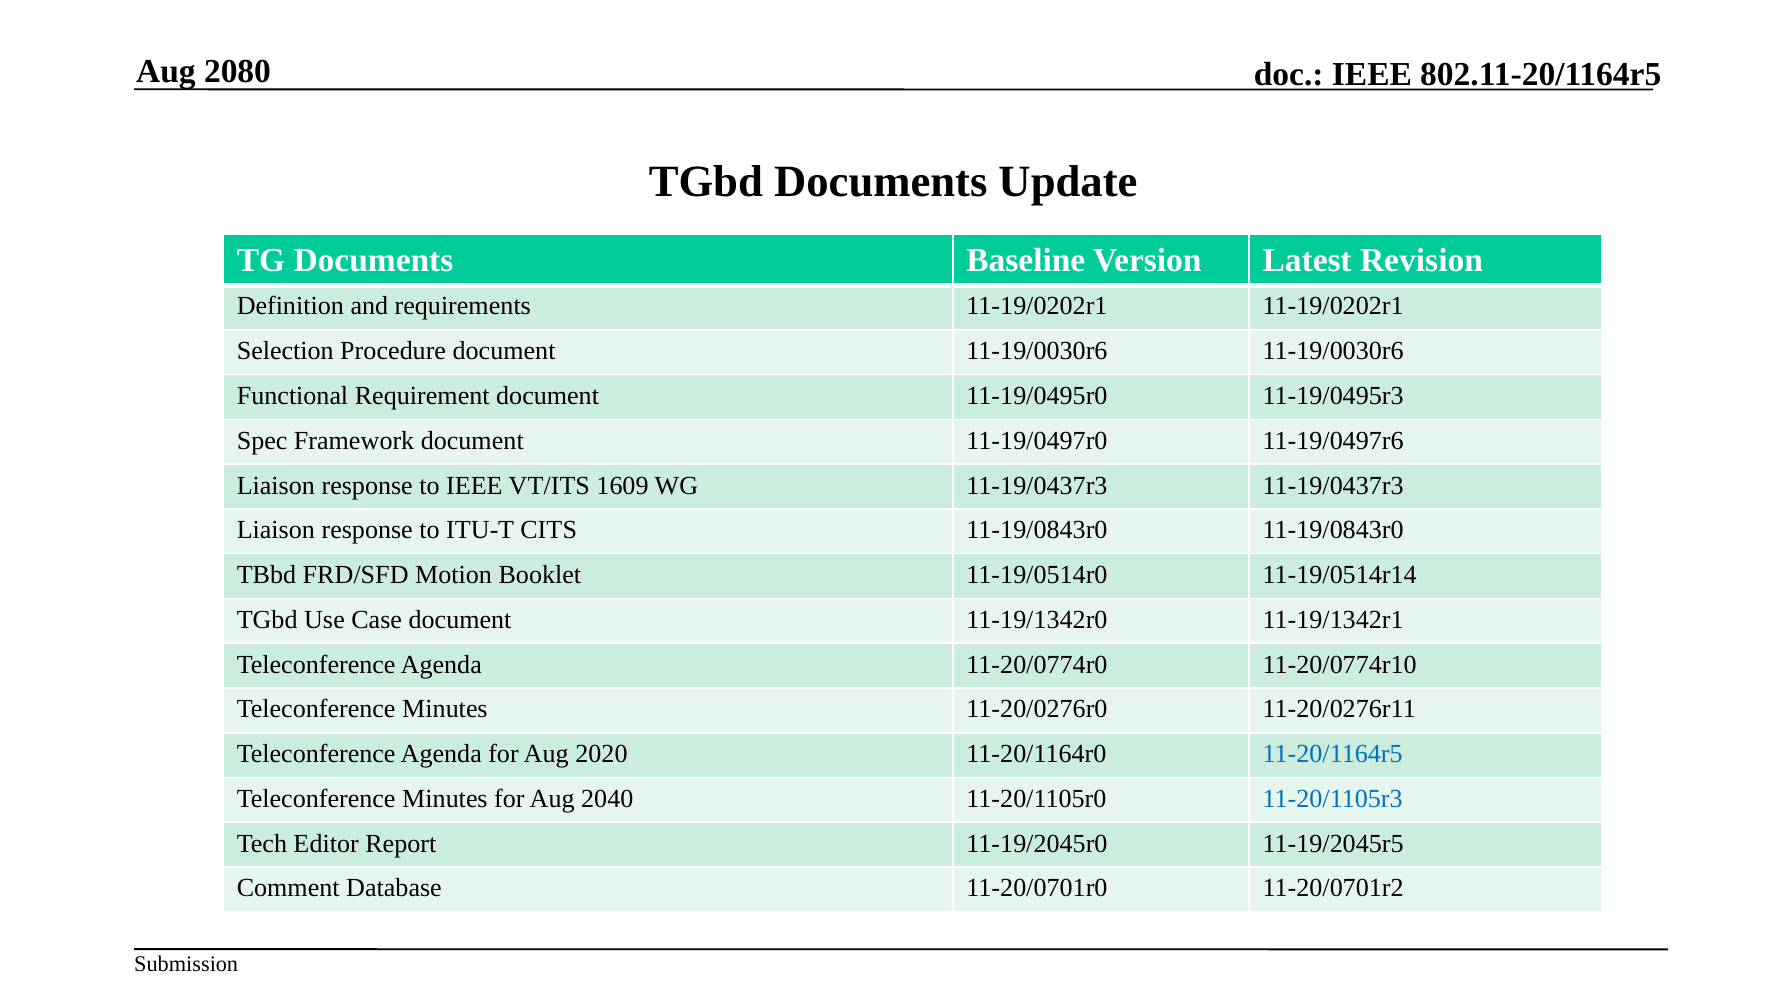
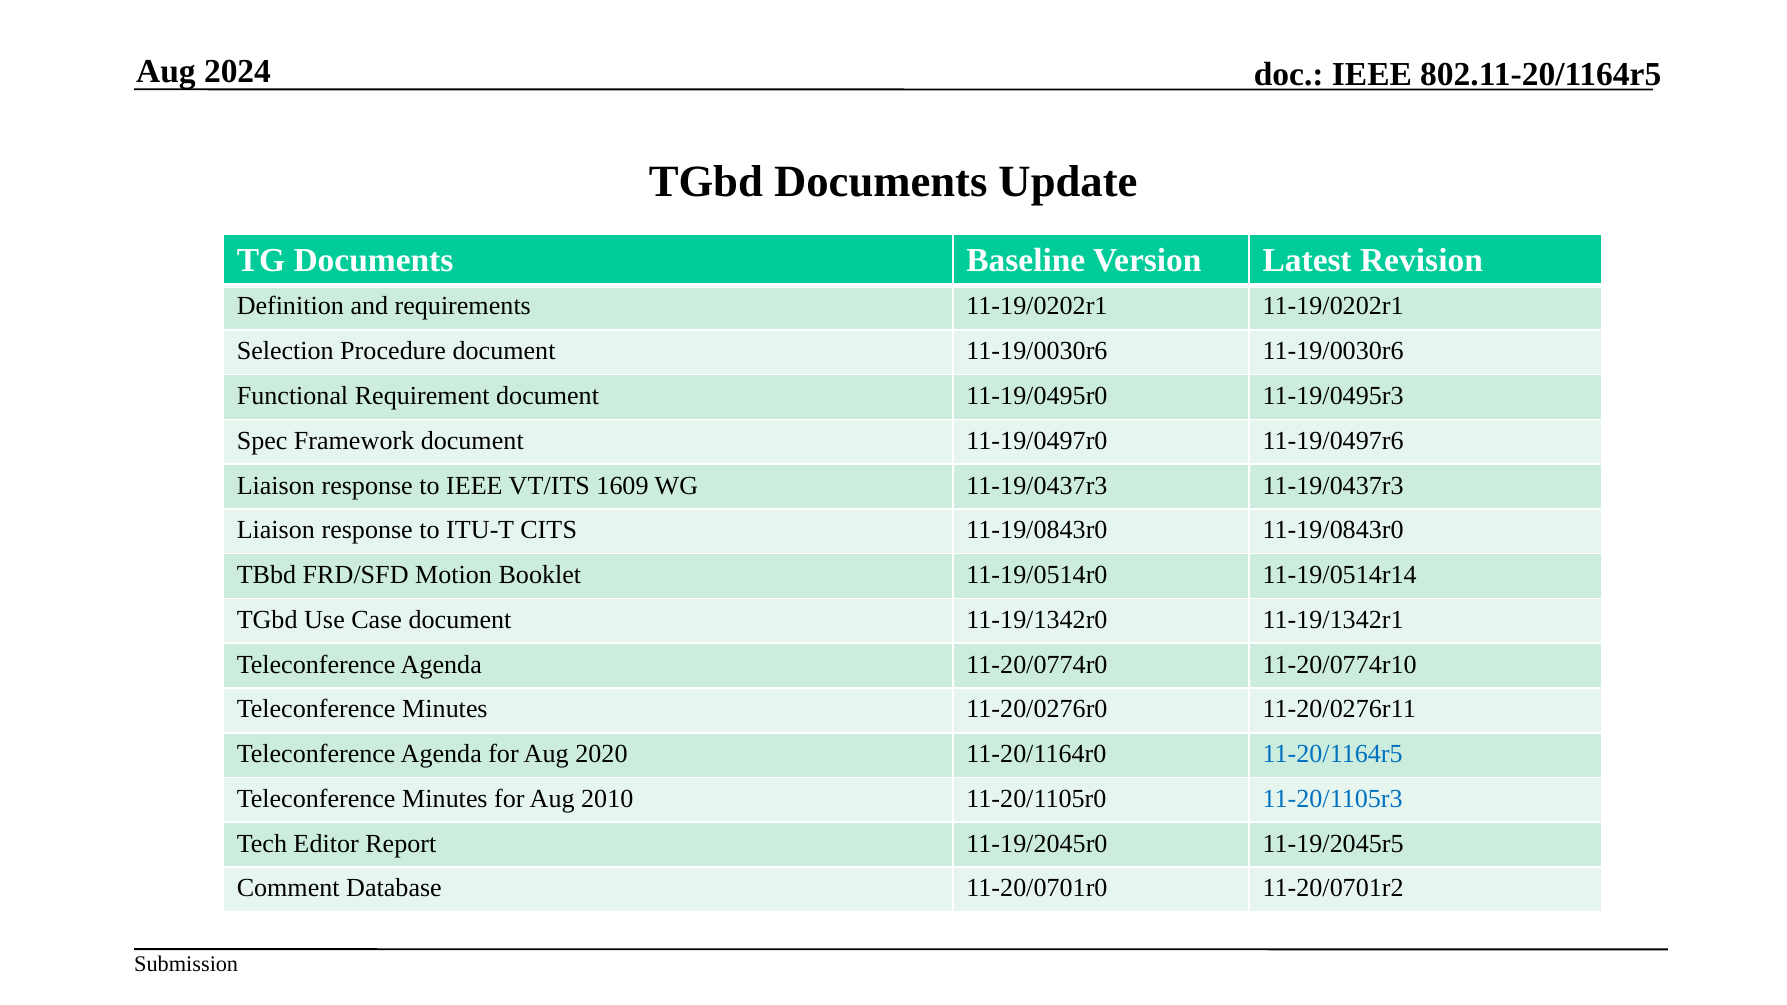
2080: 2080 -> 2024 (237, 71)
2040: 2040 -> 2010 (607, 799)
